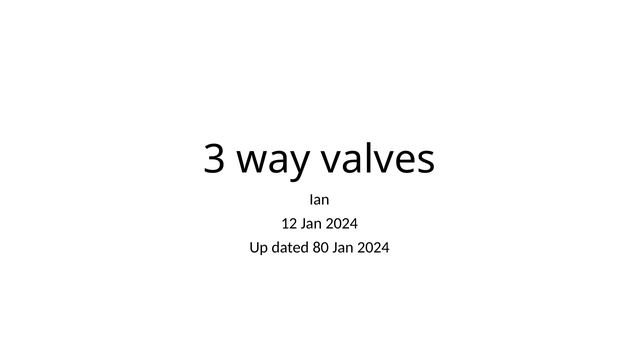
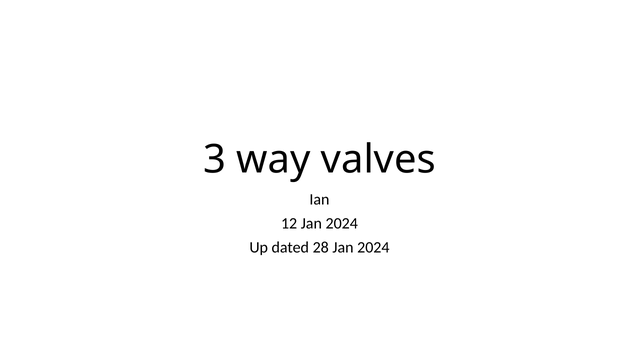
80: 80 -> 28 (321, 248)
